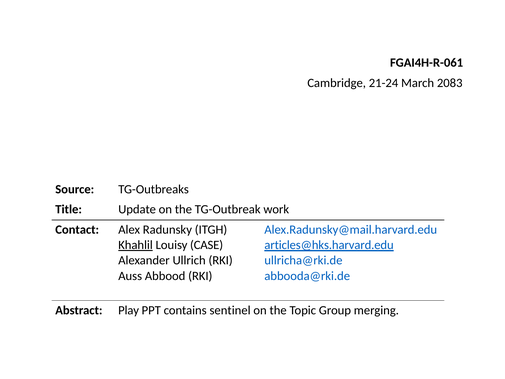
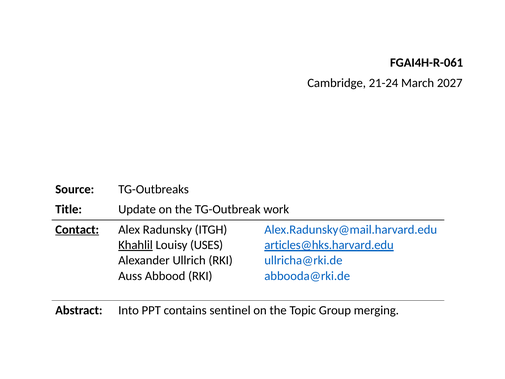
2083: 2083 -> 2027 (450, 83)
Contact underline: none -> present (77, 229)
CASE: CASE -> USES (207, 245)
Play: Play -> Into (129, 310)
